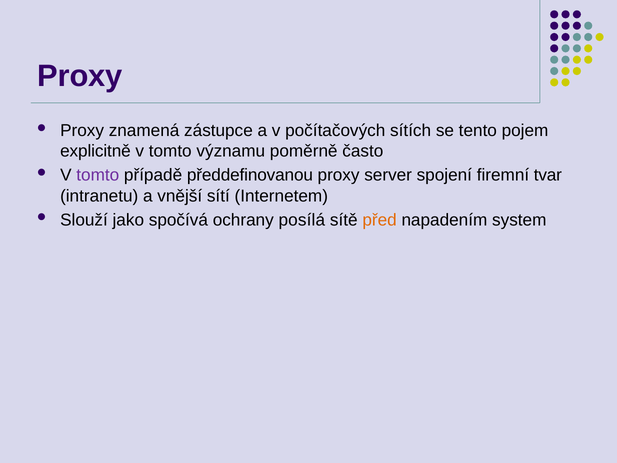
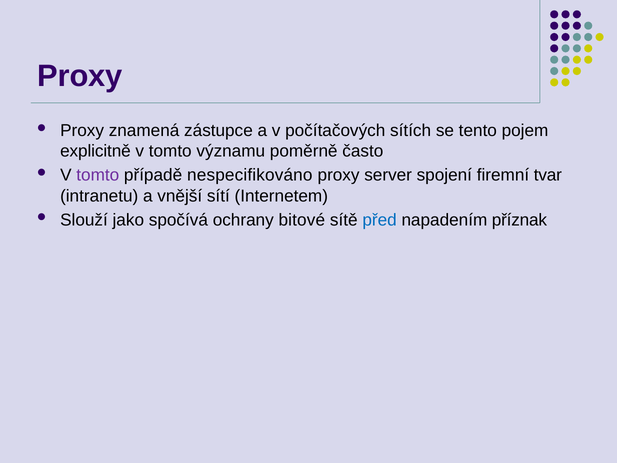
předdefinovanou: předdefinovanou -> nespecifikováno (250, 175)
posílá: posílá -> bitové (302, 220)
před colour: orange -> blue (380, 220)
system: system -> příznak (519, 220)
